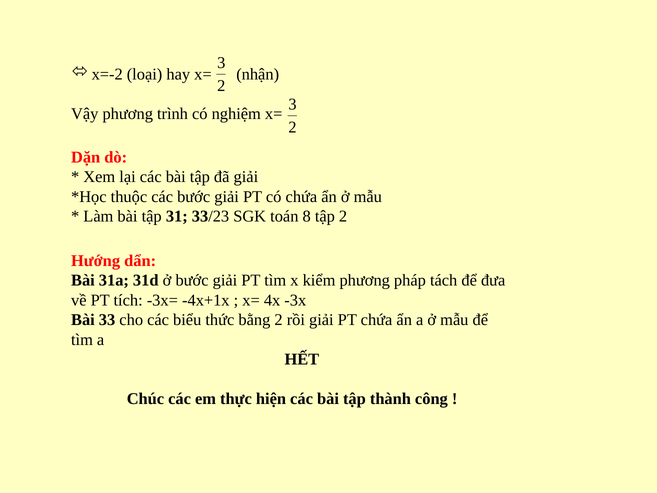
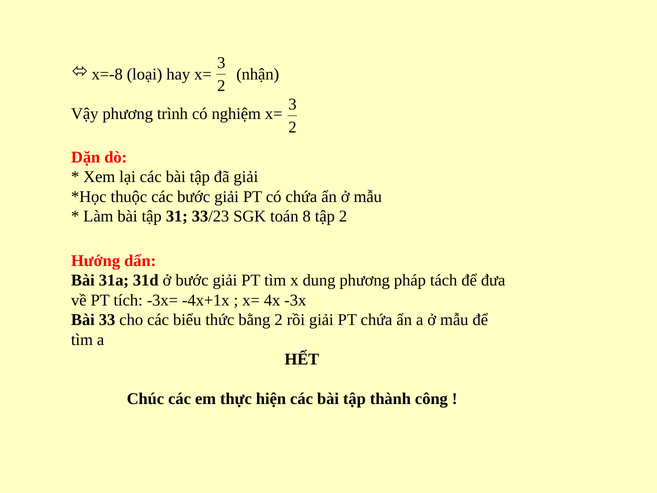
x=-2: x=-2 -> x=-8 (107, 74)
kiểm: kiểm -> dung (319, 280)
